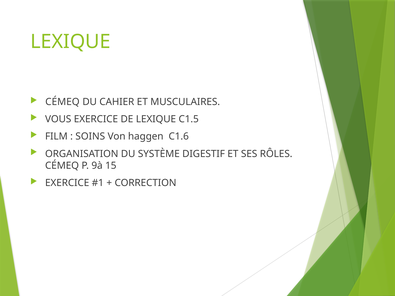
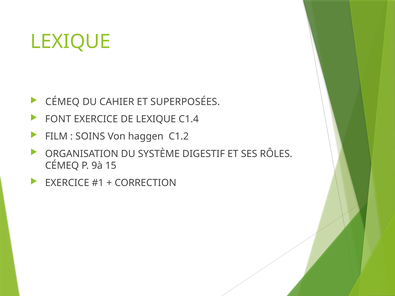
MUSCULAIRES: MUSCULAIRES -> SUPERPOSÉES (185, 102)
VOUS: VOUS -> FONT (58, 119)
C1.5: C1.5 -> C1.4 (189, 119)
C1.6: C1.6 -> C1.2 (179, 137)
